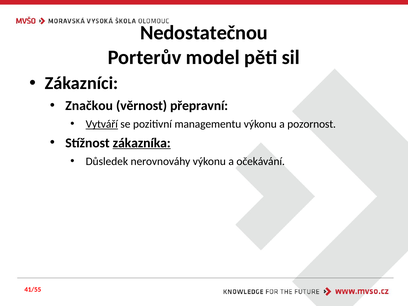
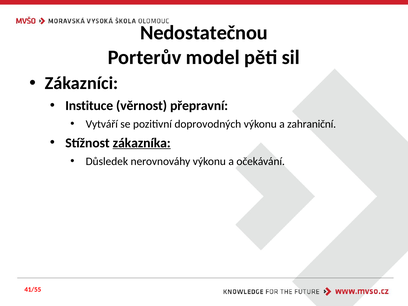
Značkou: Značkou -> Instituce (89, 106)
Vytváří underline: present -> none (102, 124)
managementu: managementu -> doprovodných (208, 124)
pozornost: pozornost -> zahraniční (312, 124)
